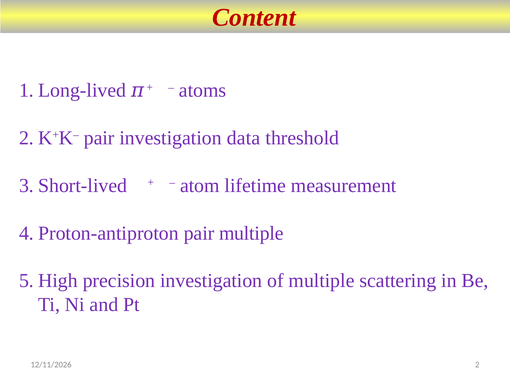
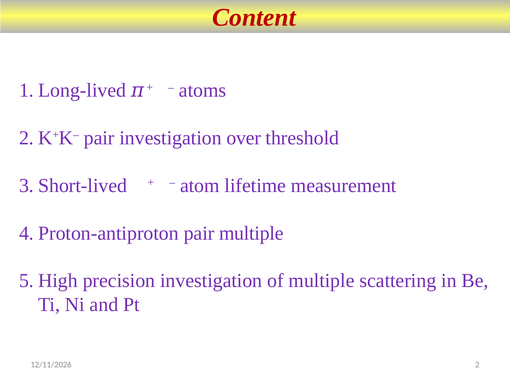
data: data -> over (244, 138)
